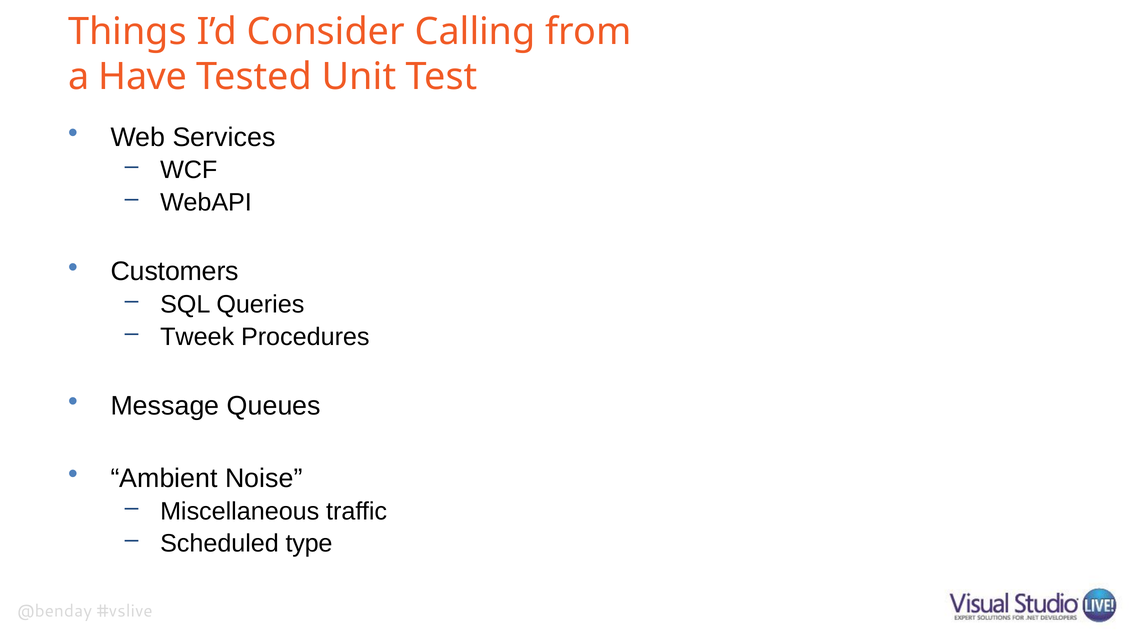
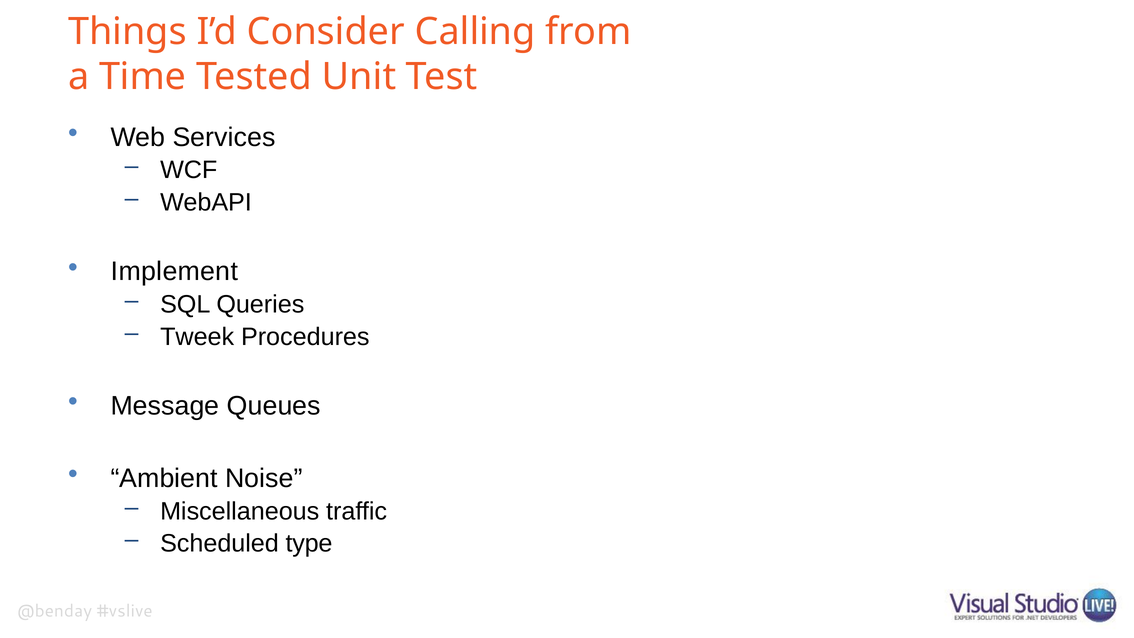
Have: Have -> Time (143, 77)
Customers: Customers -> Implement (174, 272)
